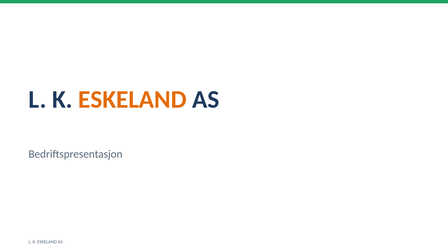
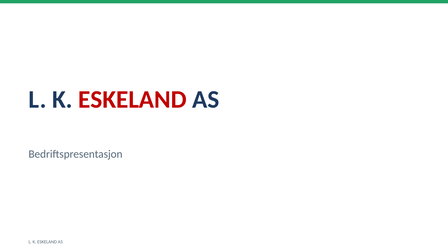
ESKELAND colour: orange -> red (132, 99)
